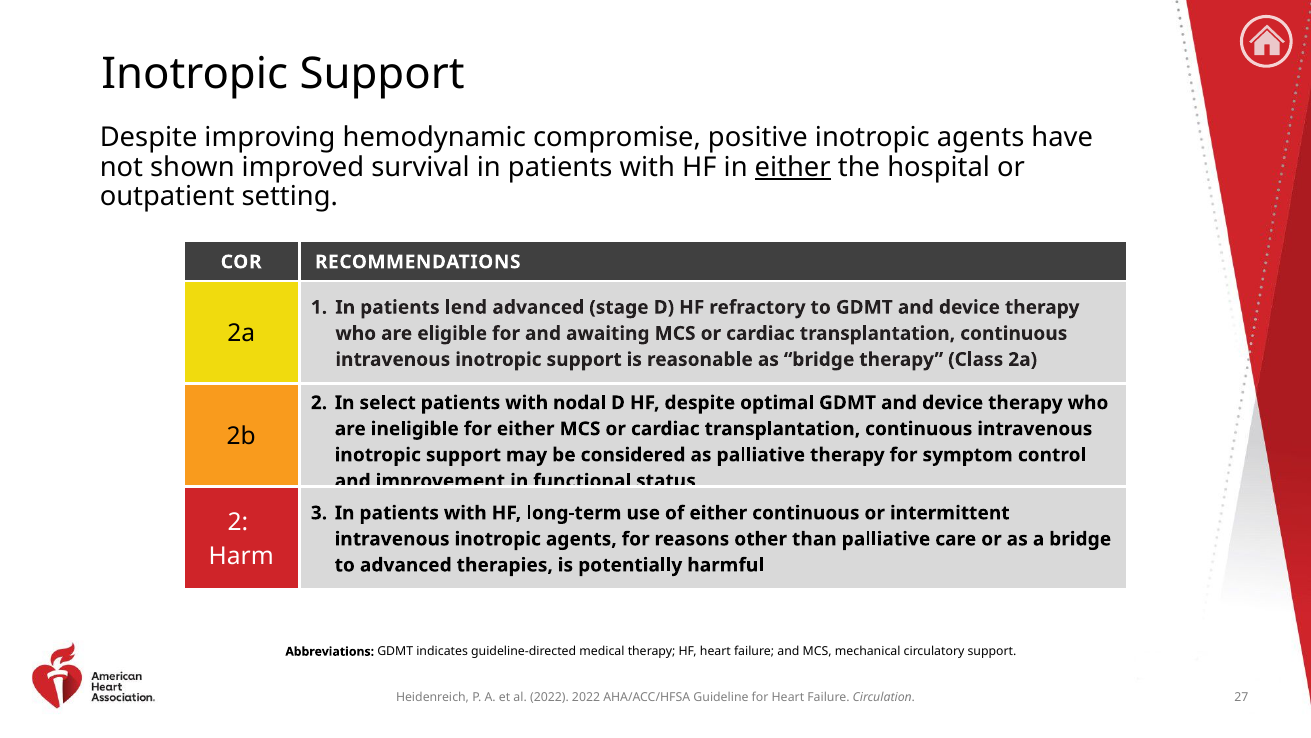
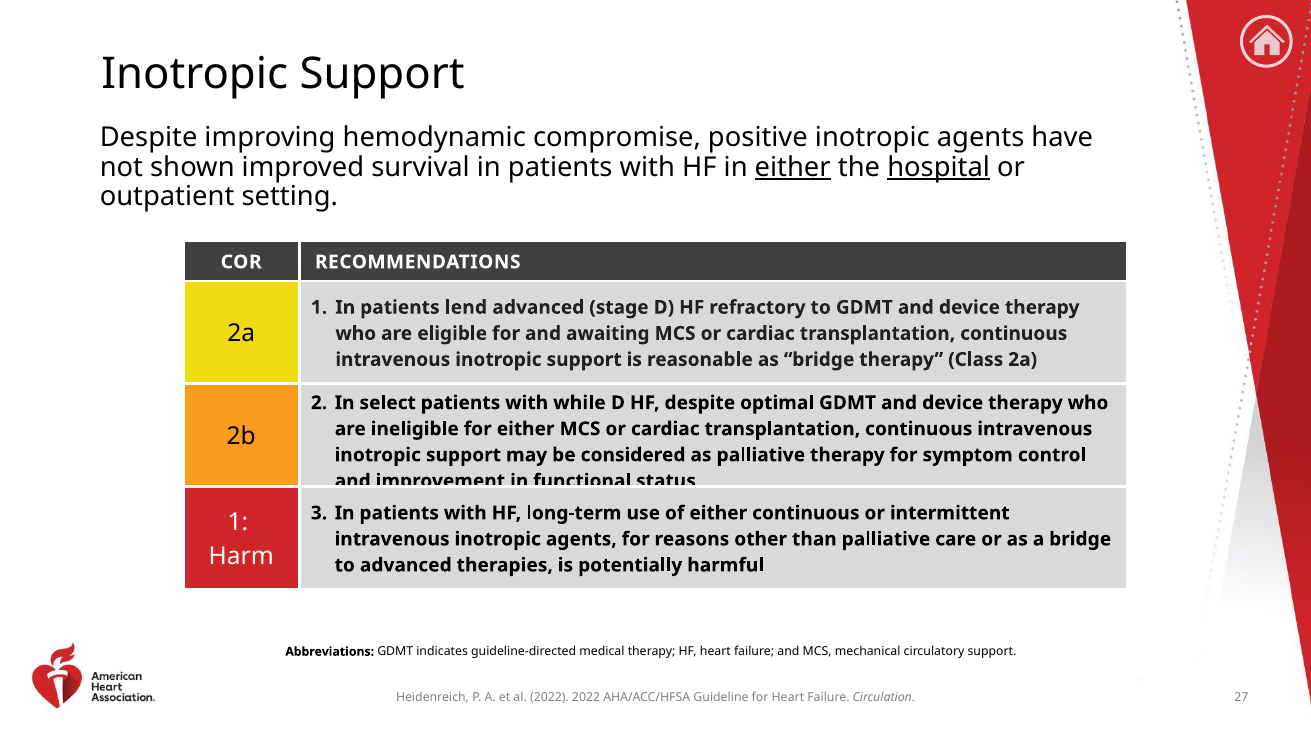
hospital underline: none -> present (939, 167)
nodal: nodal -> while (579, 403)
2: 2 -> 1 (238, 522)
